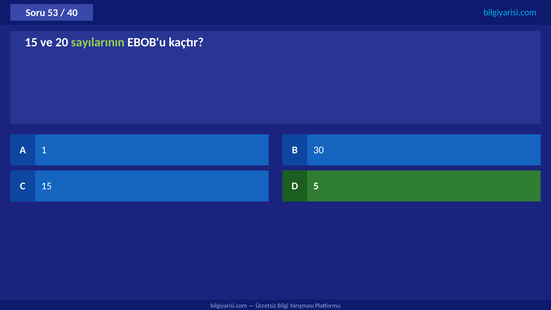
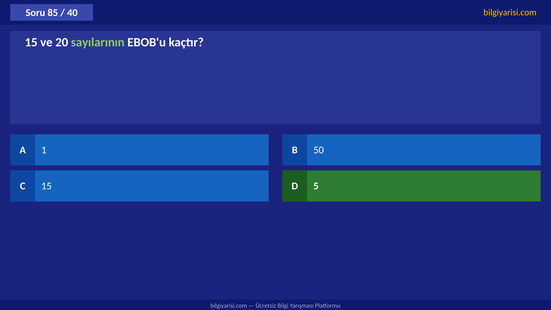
53: 53 -> 85 (53, 13)
bilgiyarisi.com colour: light blue -> yellow (510, 12)
30: 30 -> 50 (319, 150)
